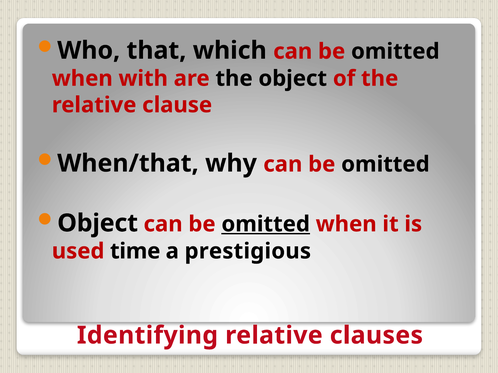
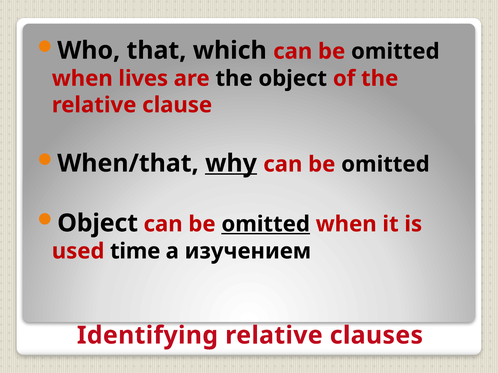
with: with -> lives (143, 79)
why underline: none -> present (231, 164)
prestigious: prestigious -> изучением (248, 251)
